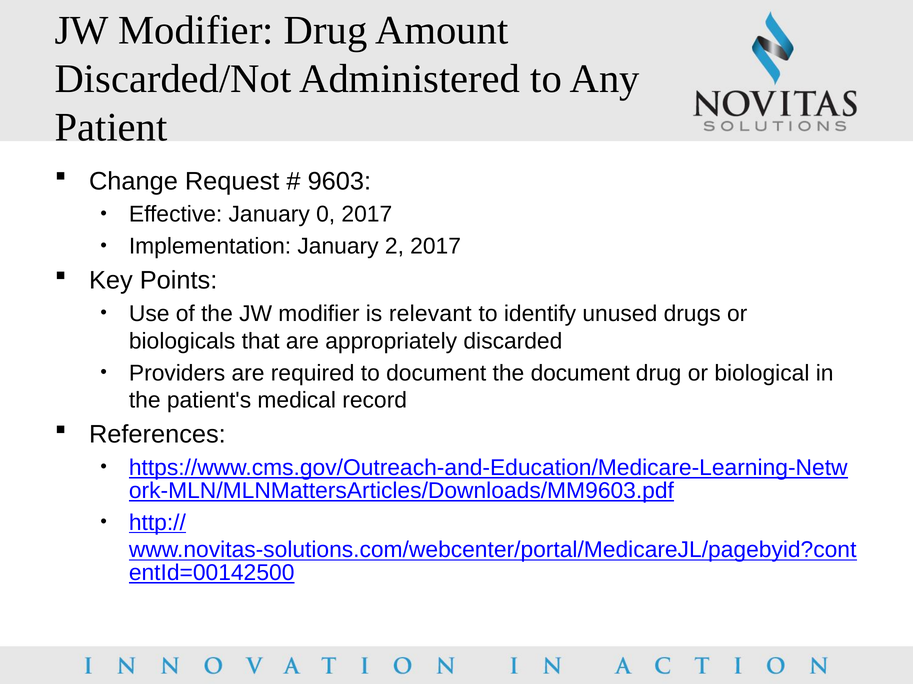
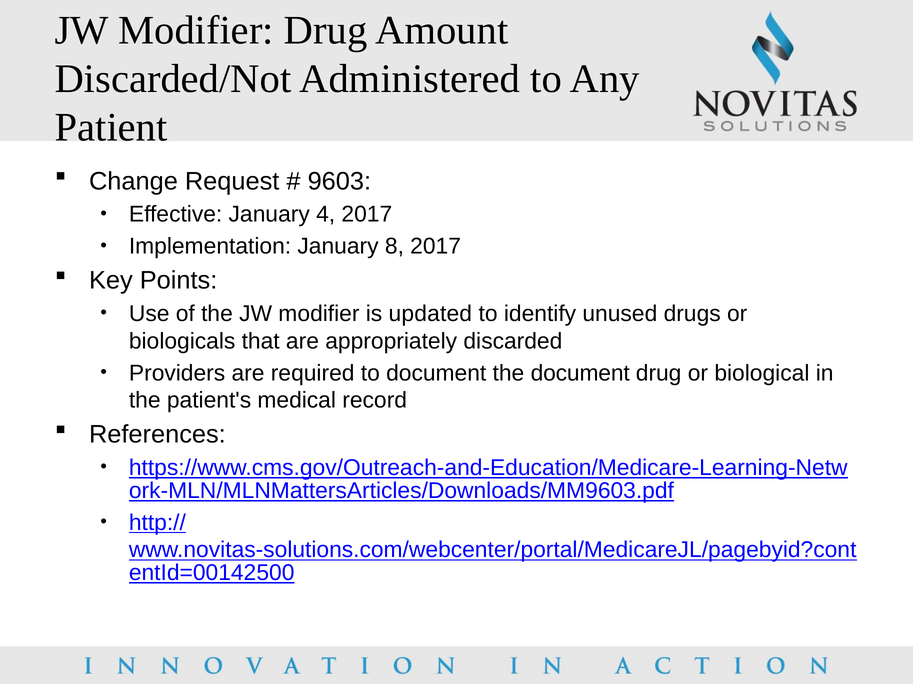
0: 0 -> 4 (326, 215)
2: 2 -> 8 (394, 247)
relevant: relevant -> updated (430, 314)
